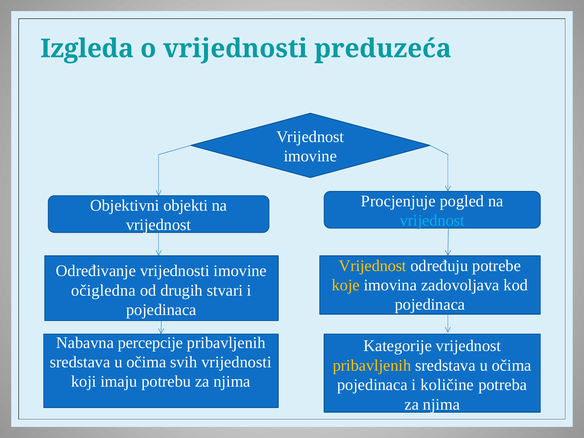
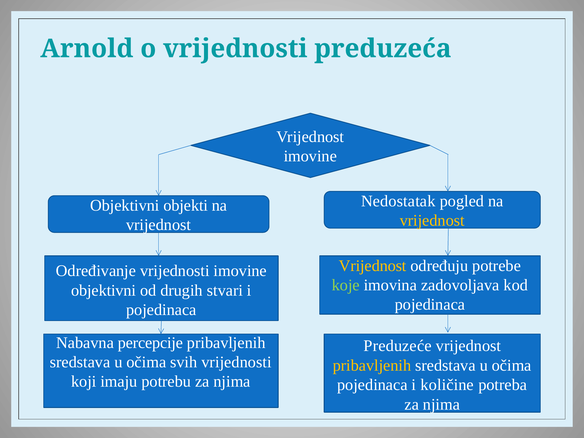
Izgleda: Izgleda -> Arnold (87, 49)
Procjenjuje: Procjenjuje -> Nedostatak (398, 201)
vrijednost colour: light blue -> yellow (432, 221)
koje colour: yellow -> light green (346, 285)
očigledna: očigledna -> objektivni (104, 290)
Kategorije: Kategorije -> Preduzeće (398, 346)
